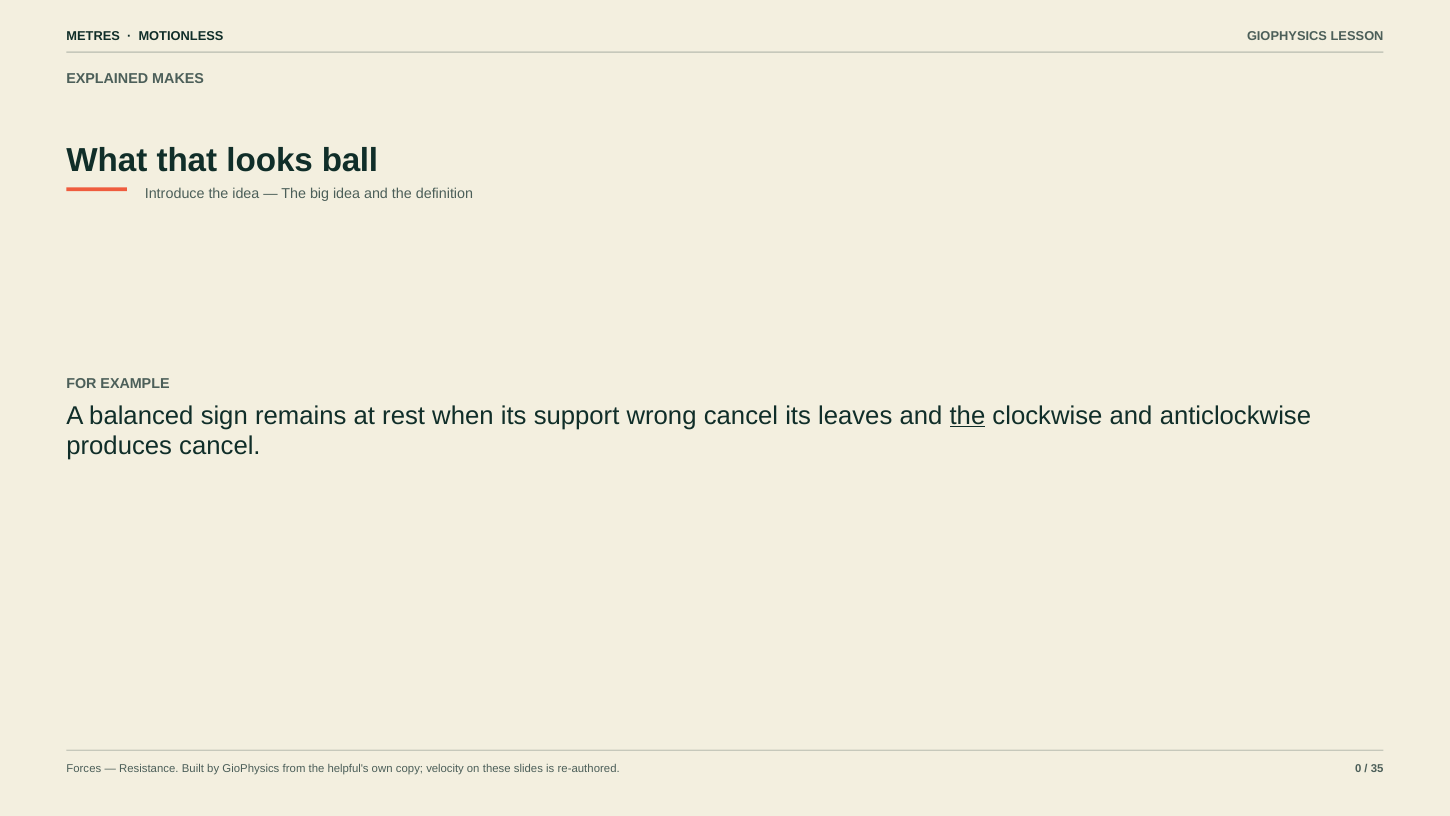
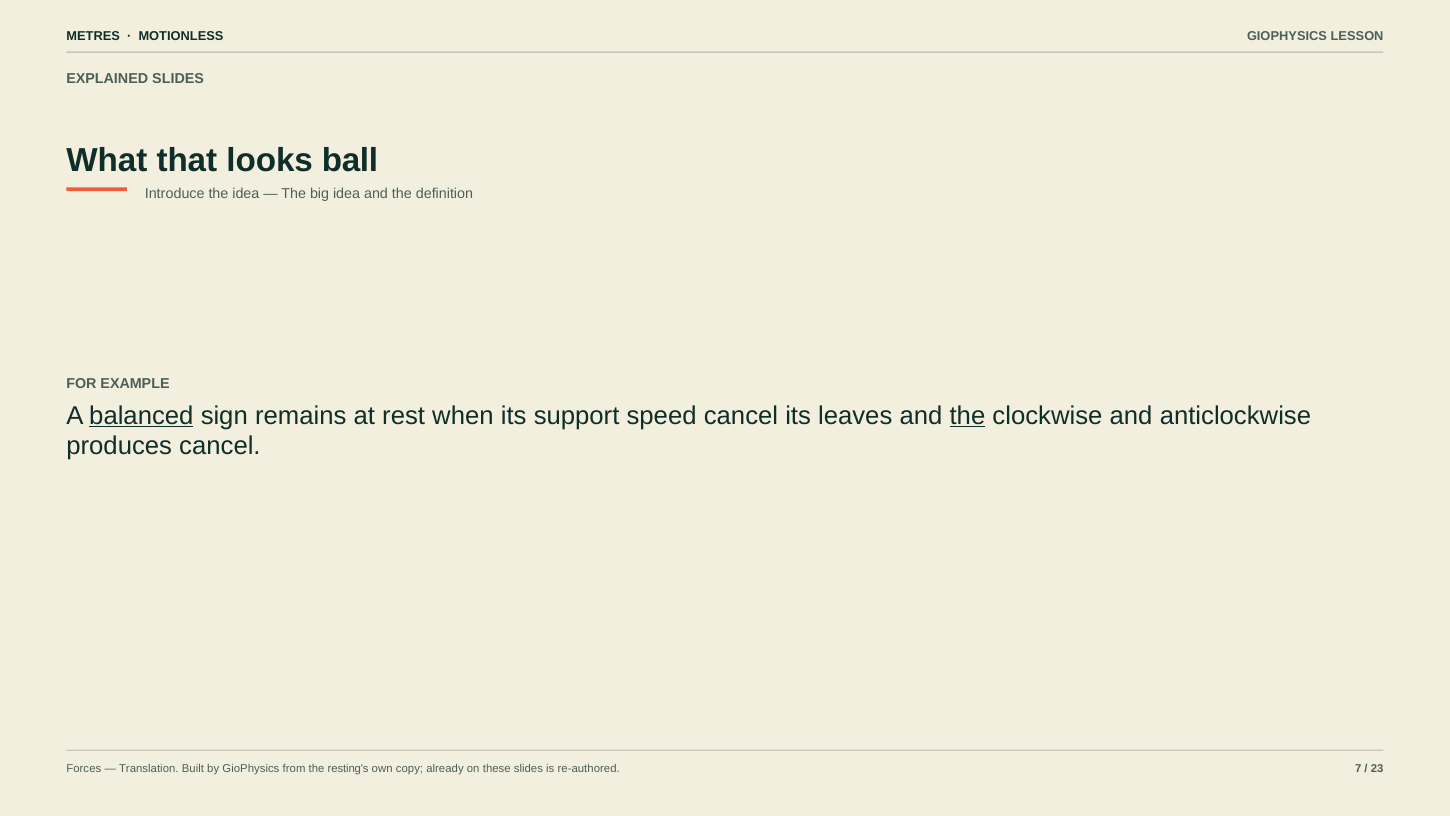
EXPLAINED MAKES: MAKES -> SLIDES (178, 79)
balanced underline: none -> present (141, 415)
wrong: wrong -> speed (662, 415)
Resistance: Resistance -> Translation (149, 769)
helpful's: helpful's -> resting's (348, 769)
velocity: velocity -> already (445, 769)
0: 0 -> 7 (1358, 769)
35: 35 -> 23 (1377, 769)
